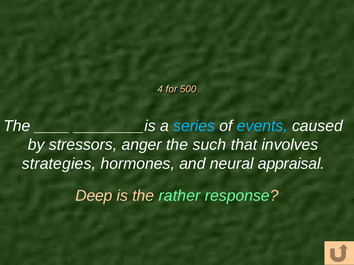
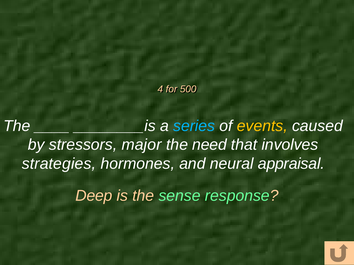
events colour: light blue -> yellow (262, 126)
anger: anger -> major (142, 145)
such: such -> need (210, 145)
rather: rather -> sense (180, 196)
